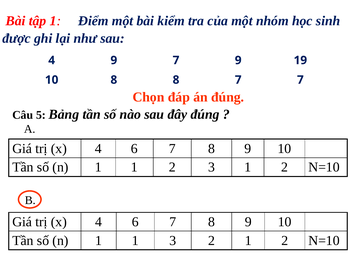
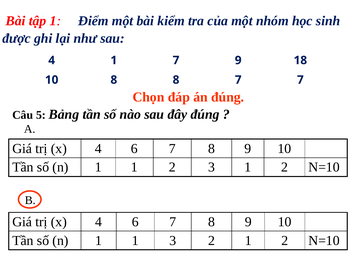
4 9: 9 -> 1 (114, 60)
19: 19 -> 18 (300, 60)
